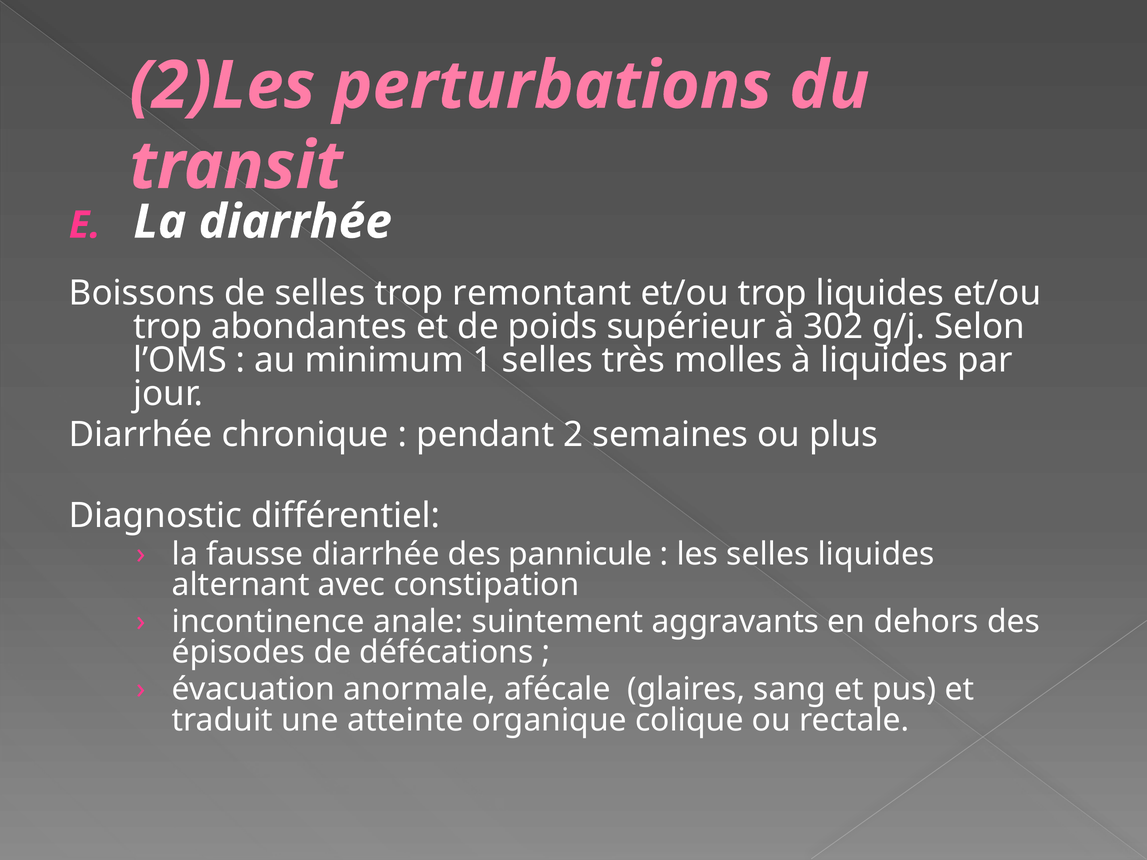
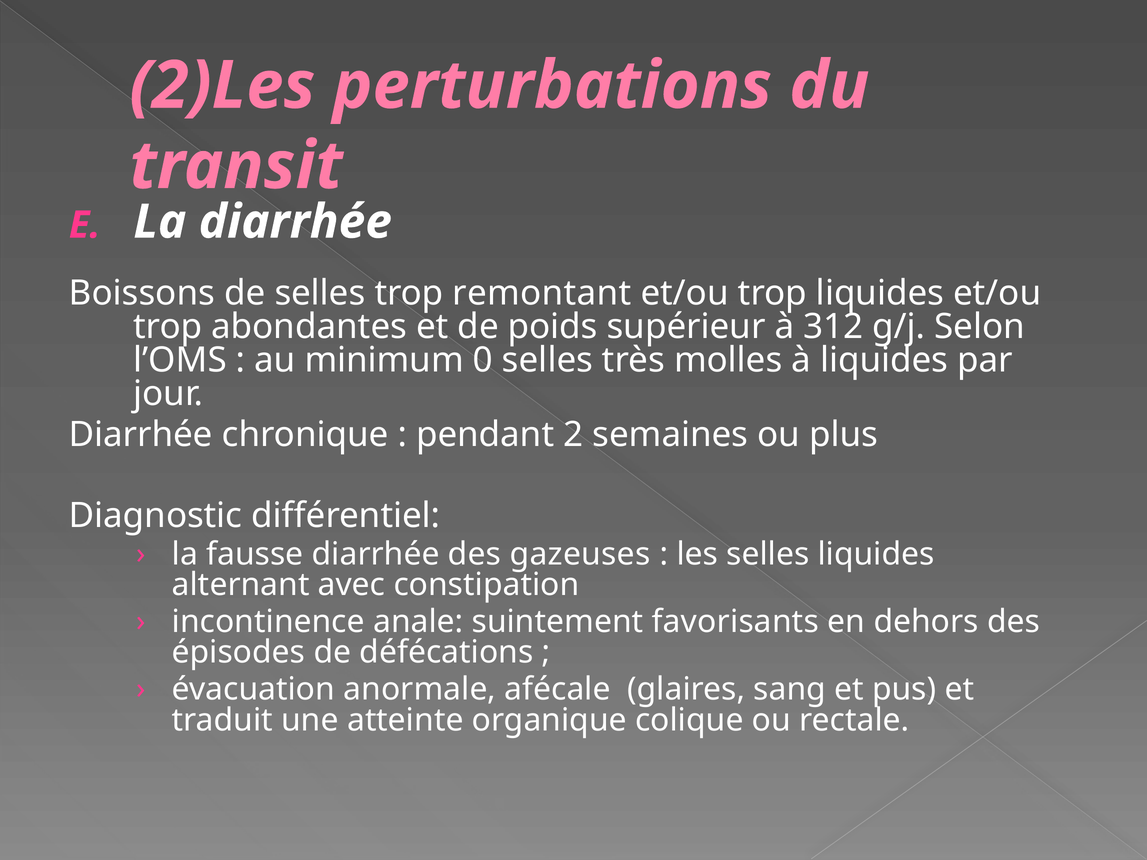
302: 302 -> 312 (833, 327)
1: 1 -> 0 (483, 360)
pannicule: pannicule -> gazeuses (580, 554)
aggravants: aggravants -> favorisants (735, 622)
